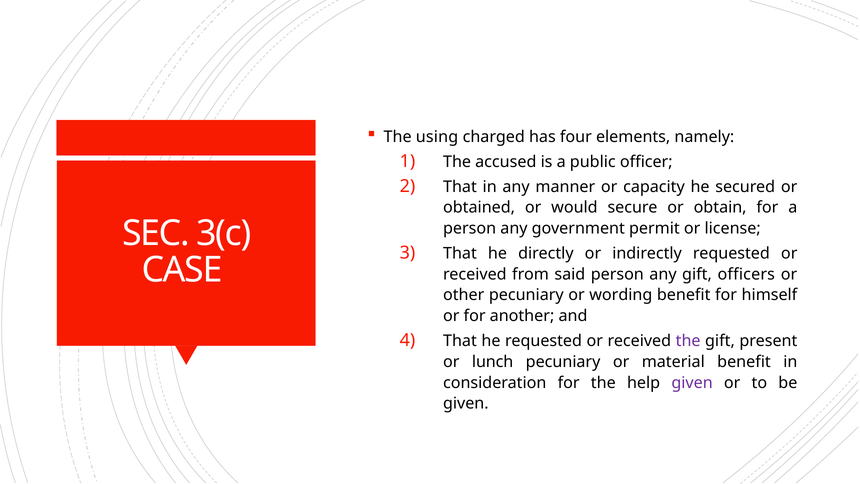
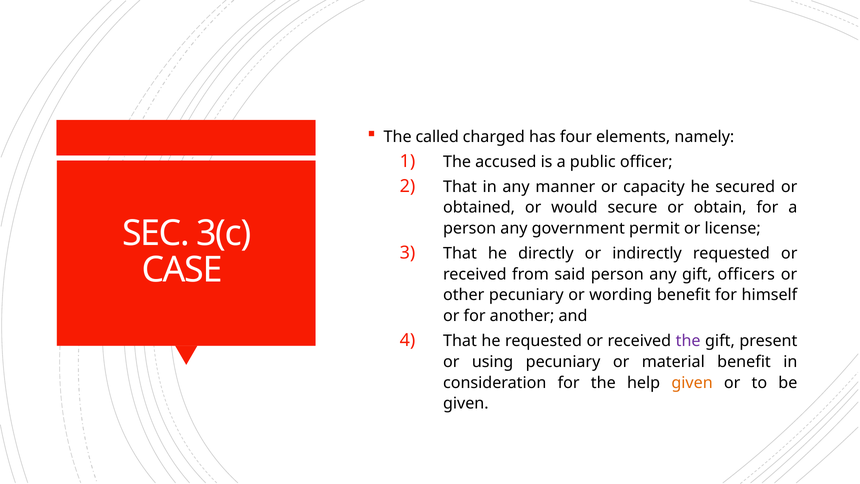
using: using -> called (437, 137)
lunch: lunch -> using (493, 362)
given colour: purple -> orange (692, 382)
